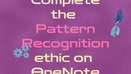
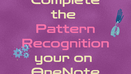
ethic: ethic -> your (52, 58)
